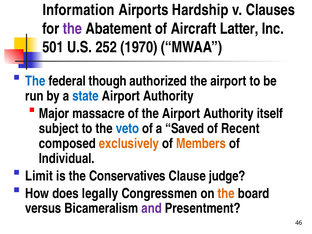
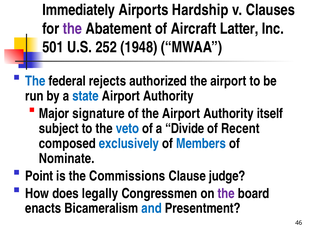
Information: Information -> Immediately (79, 10)
1970: 1970 -> 1948 (139, 47)
though: though -> rejects (108, 81)
massacre: massacre -> signature (98, 114)
Saved: Saved -> Divide (185, 129)
exclusively colour: orange -> blue (129, 143)
Members colour: orange -> blue (201, 143)
Individual: Individual -> Nominate (67, 158)
Limit: Limit -> Point (39, 176)
Conservatives: Conservatives -> Commissions (127, 176)
the colour: orange -> purple (226, 193)
versus: versus -> enacts (43, 208)
and colour: purple -> blue (152, 208)
